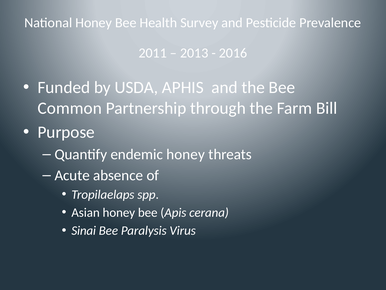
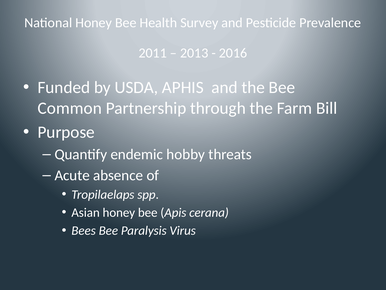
endemic honey: honey -> hobby (186, 154)
Sinai: Sinai -> Bees (84, 230)
